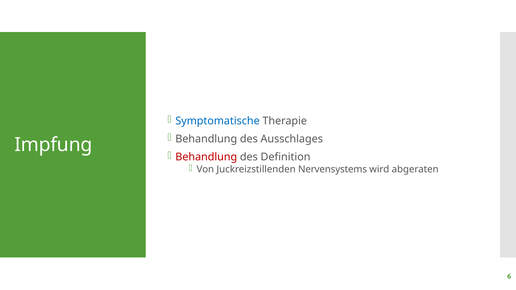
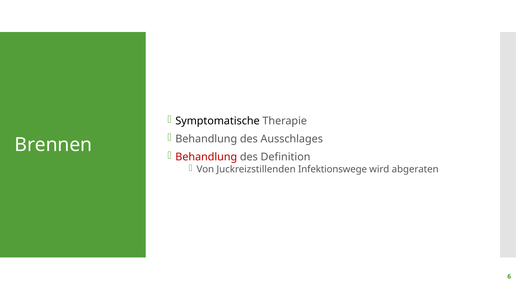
Symptomatische colour: blue -> black (218, 121)
Impfung: Impfung -> Brennen (53, 145)
Nervensystems: Nervensystems -> Infektionswege (333, 169)
